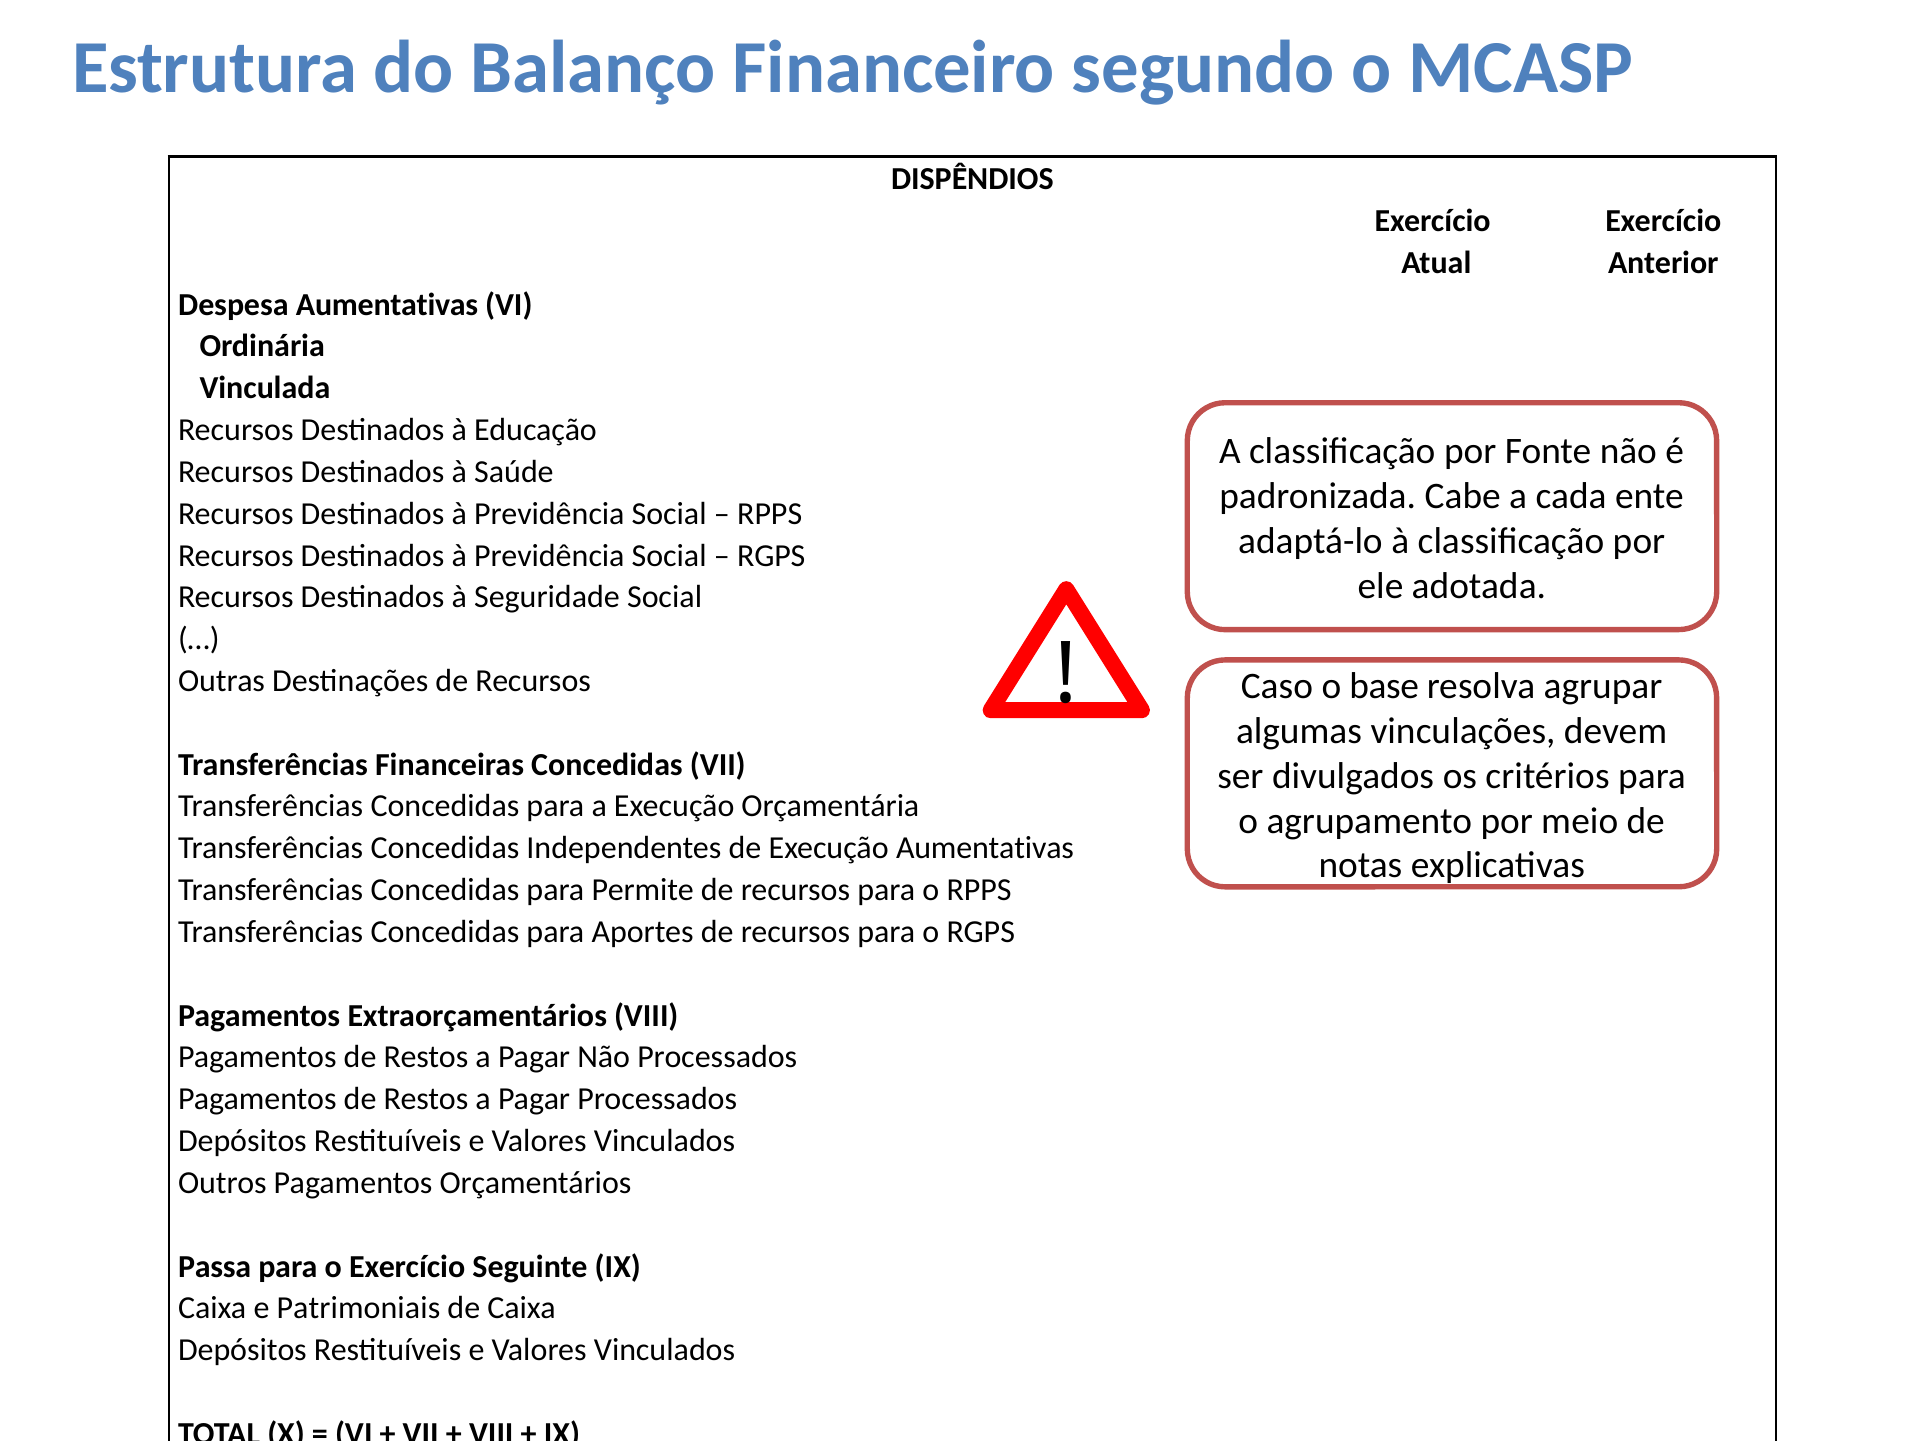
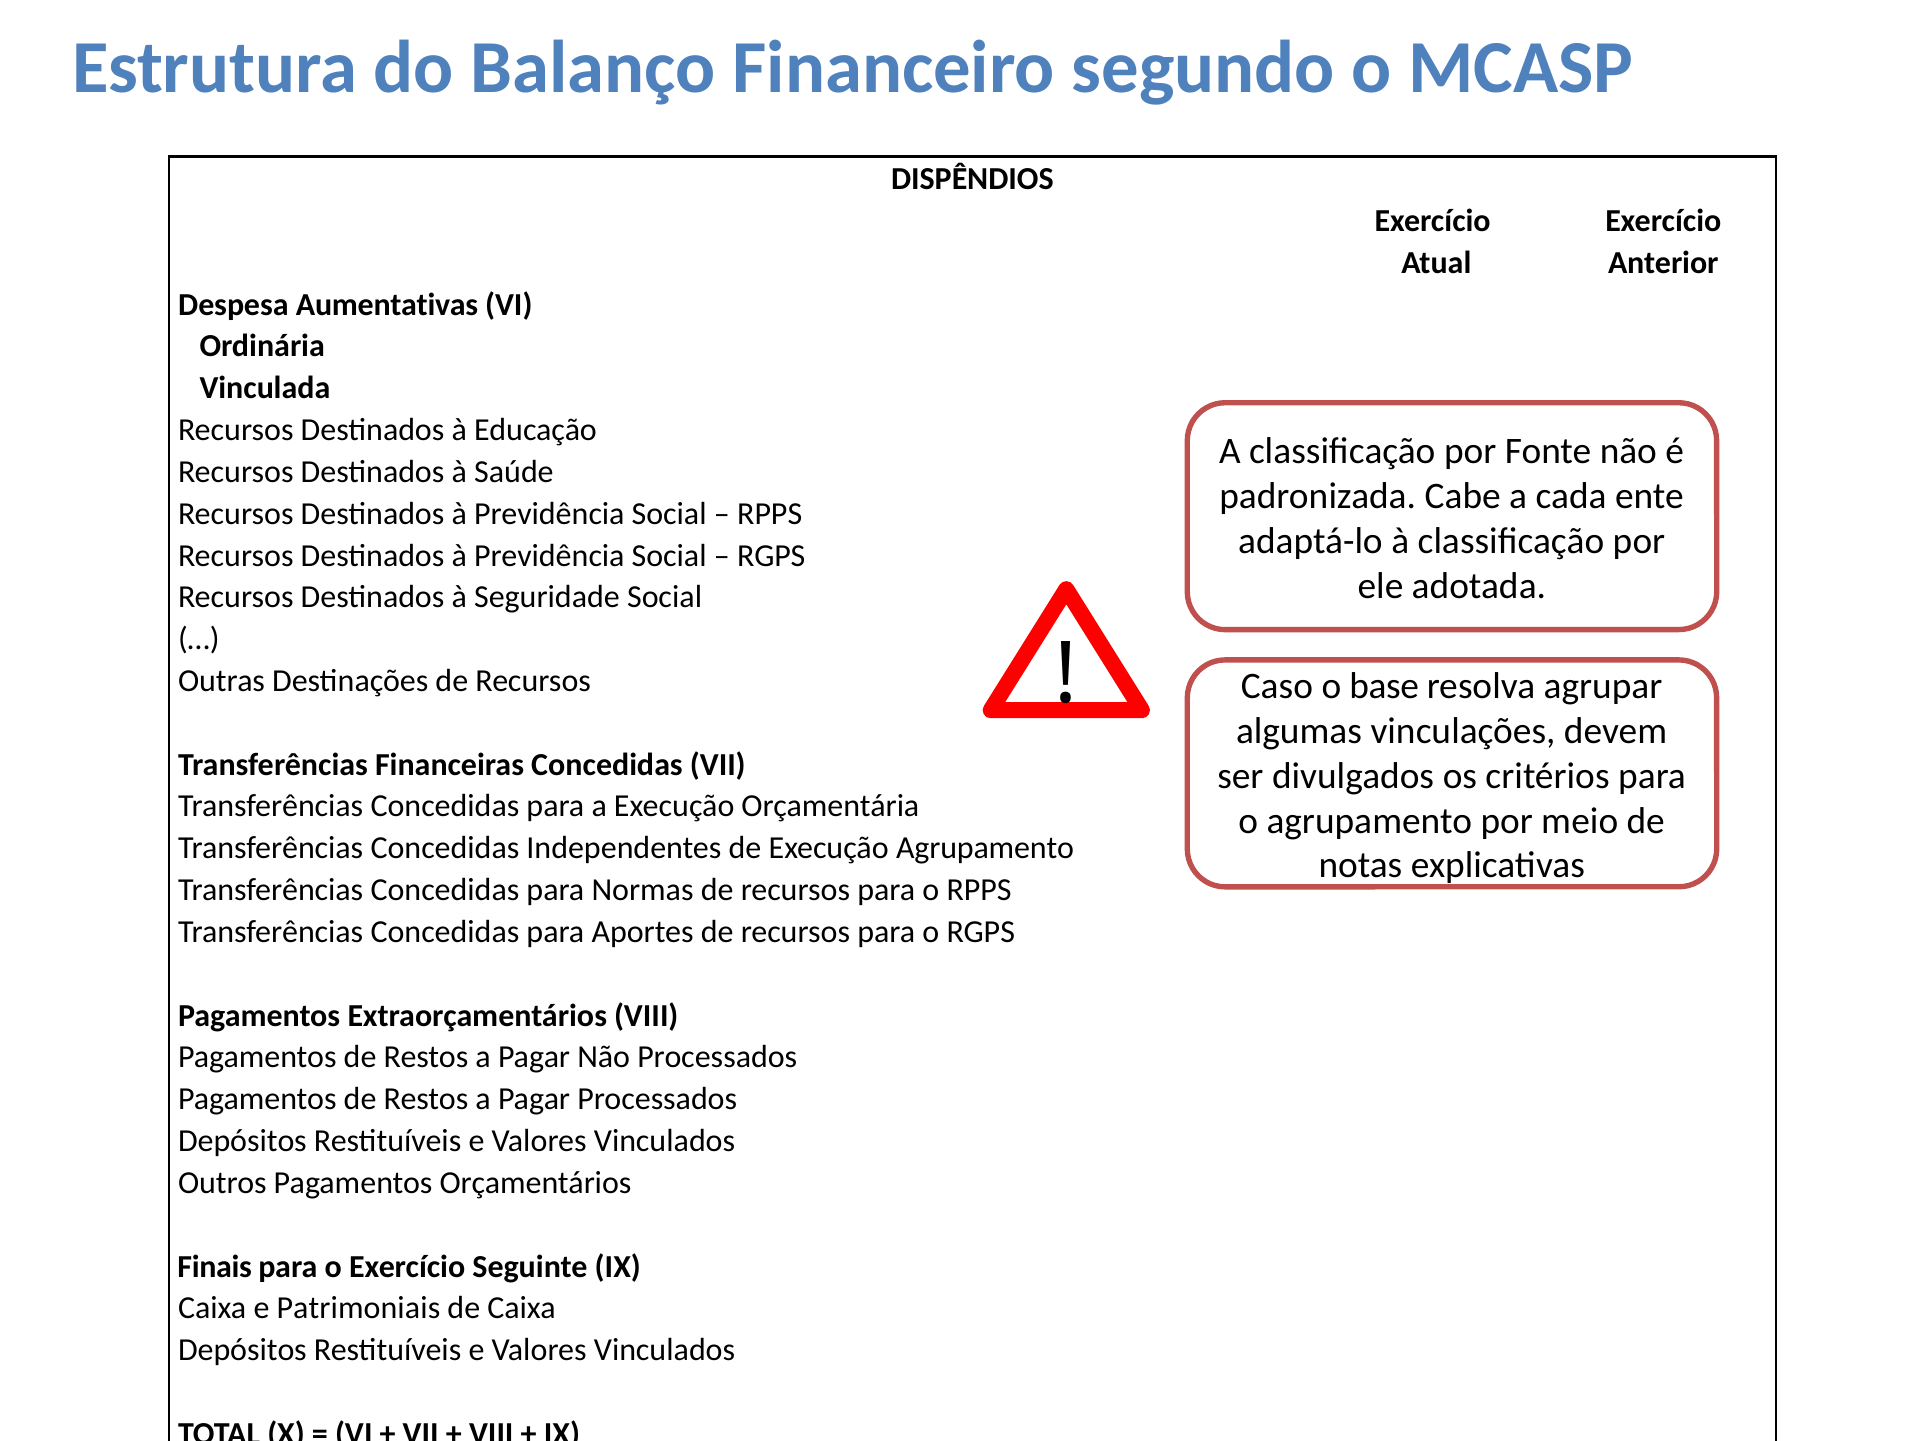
Execução Aumentativas: Aumentativas -> Agrupamento (985, 848)
Permite: Permite -> Normas (643, 890)
Passa: Passa -> Finais (215, 1266)
